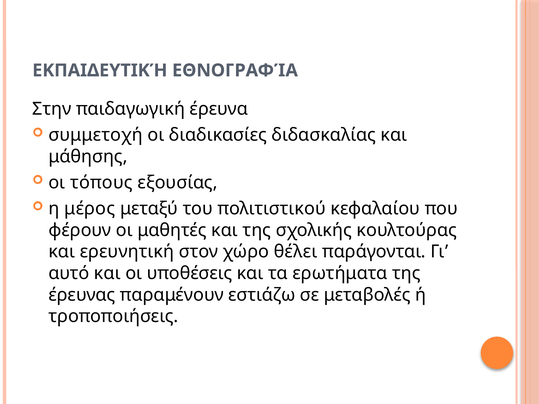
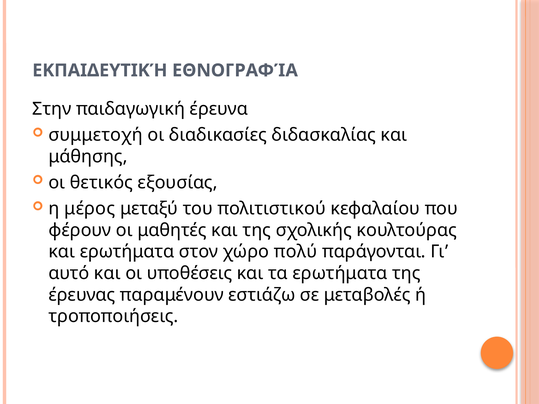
τόπους: τόπους -> θετικός (101, 183)
και ερευνητική: ερευνητική -> ερωτήματα (127, 252)
θέλει: θέλει -> πολύ (296, 252)
